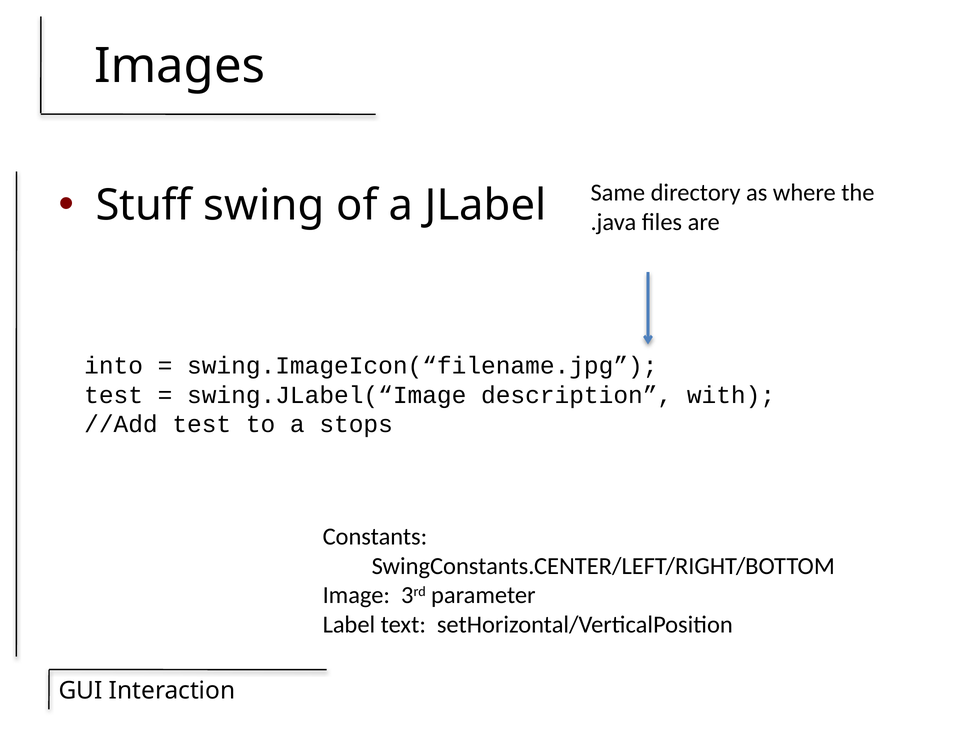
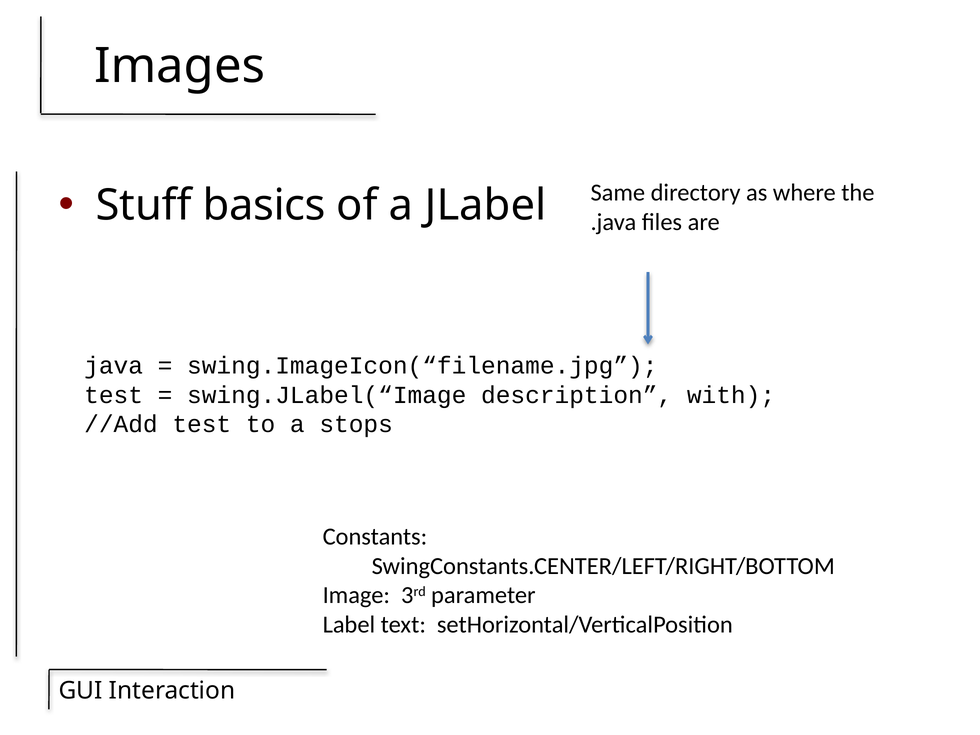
swing: swing -> basics (264, 206)
into: into -> java (114, 366)
